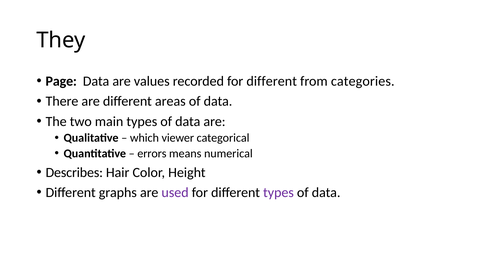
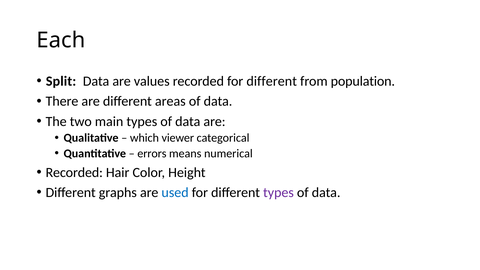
They: They -> Each (61, 40)
Page: Page -> Split (61, 81)
categories: categories -> population (363, 81)
Describes: Describes -> Recorded (74, 172)
used colour: purple -> blue (175, 193)
